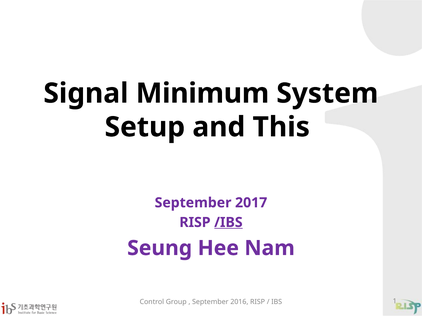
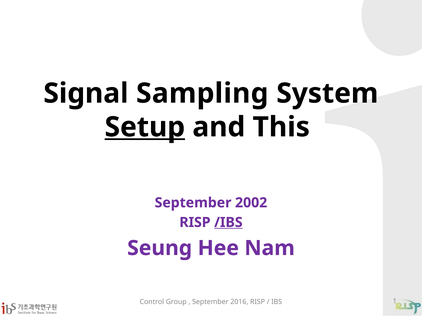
Minimum: Minimum -> Sampling (202, 94)
Setup underline: none -> present (145, 127)
2017: 2017 -> 2002 (251, 203)
